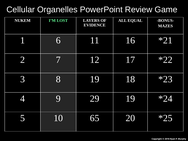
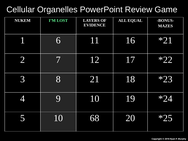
8 19: 19 -> 21 (95, 79)
9 29: 29 -> 10 (95, 99)
65: 65 -> 68 (95, 118)
